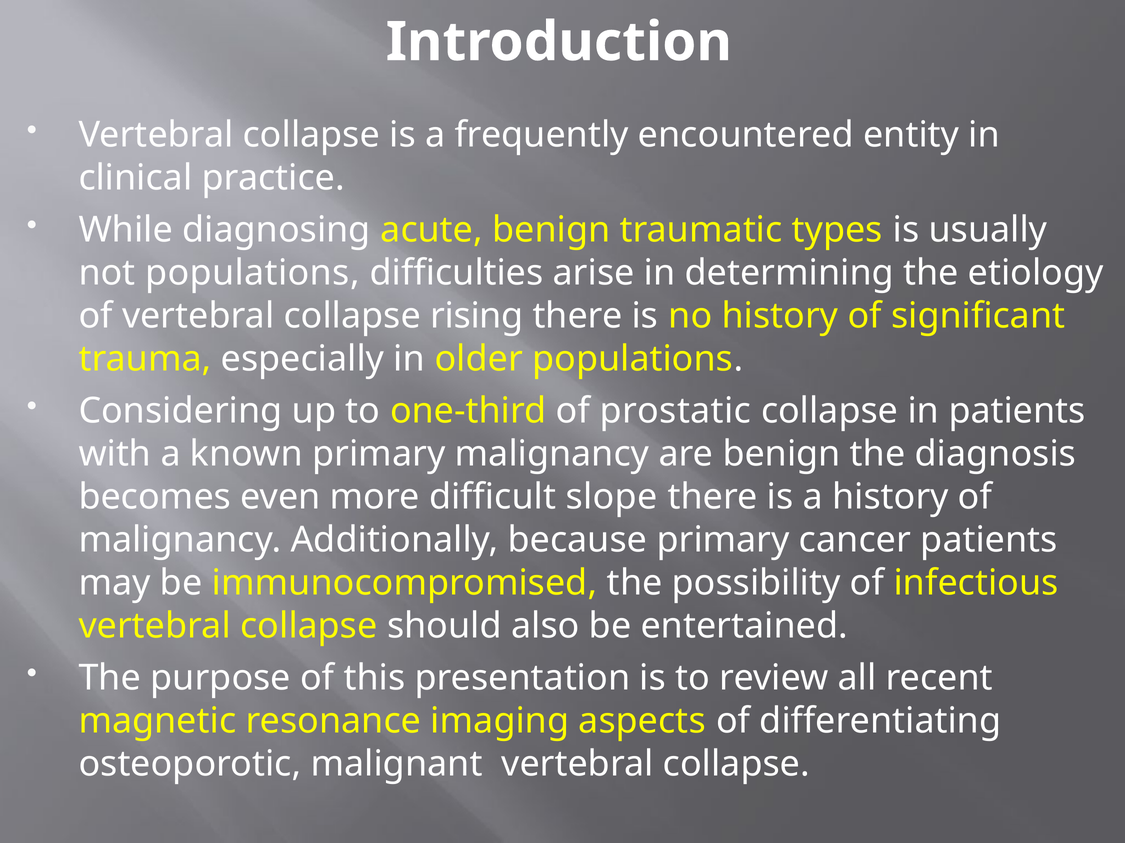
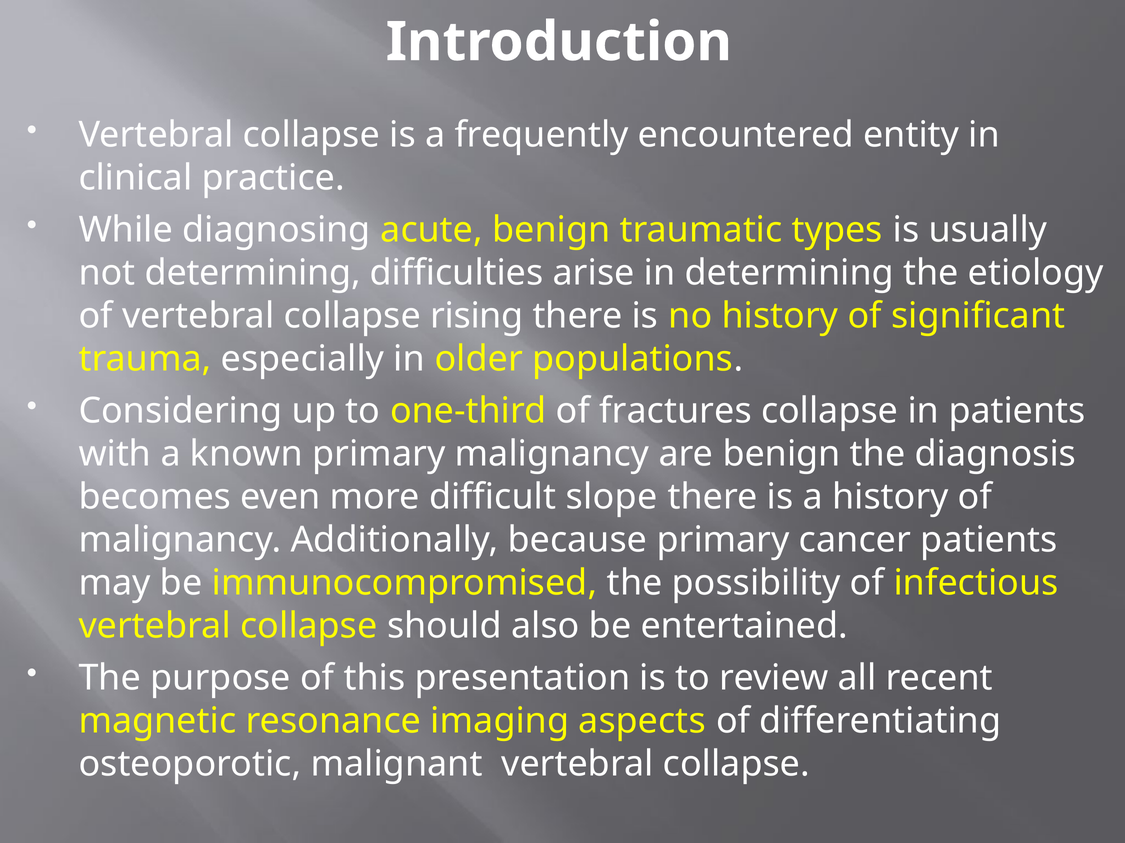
not populations: populations -> determining (253, 273)
prostatic: prostatic -> fractures (676, 411)
